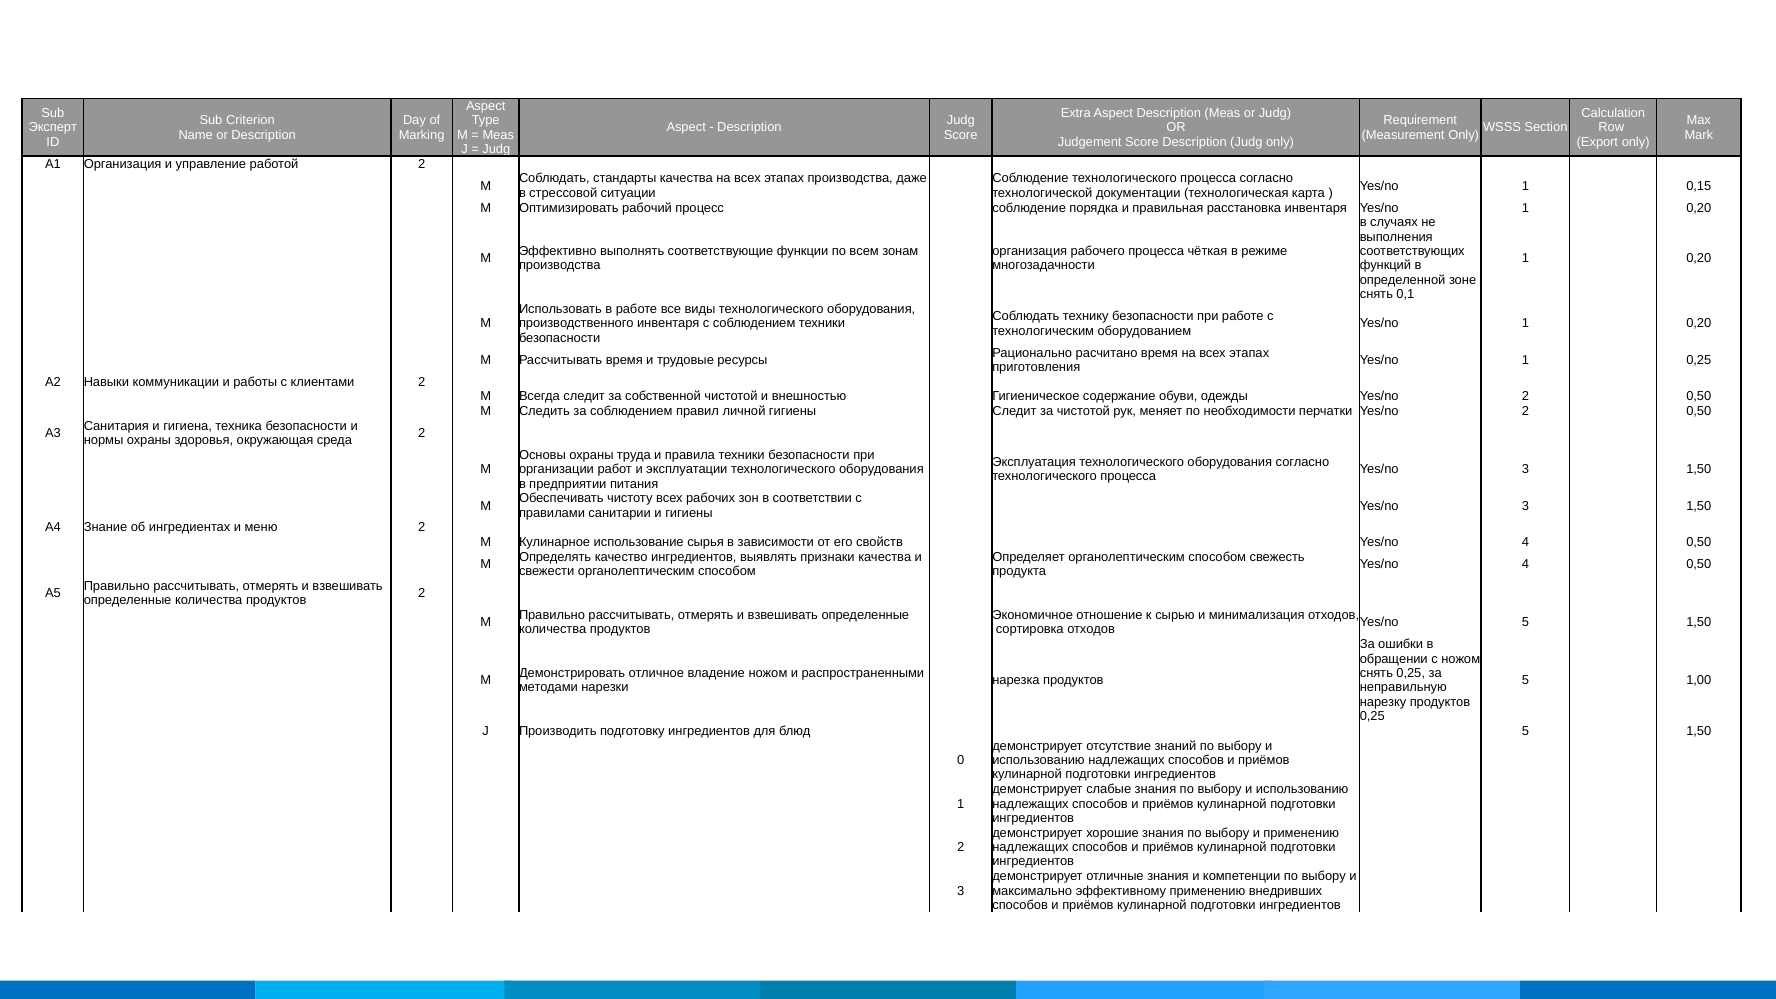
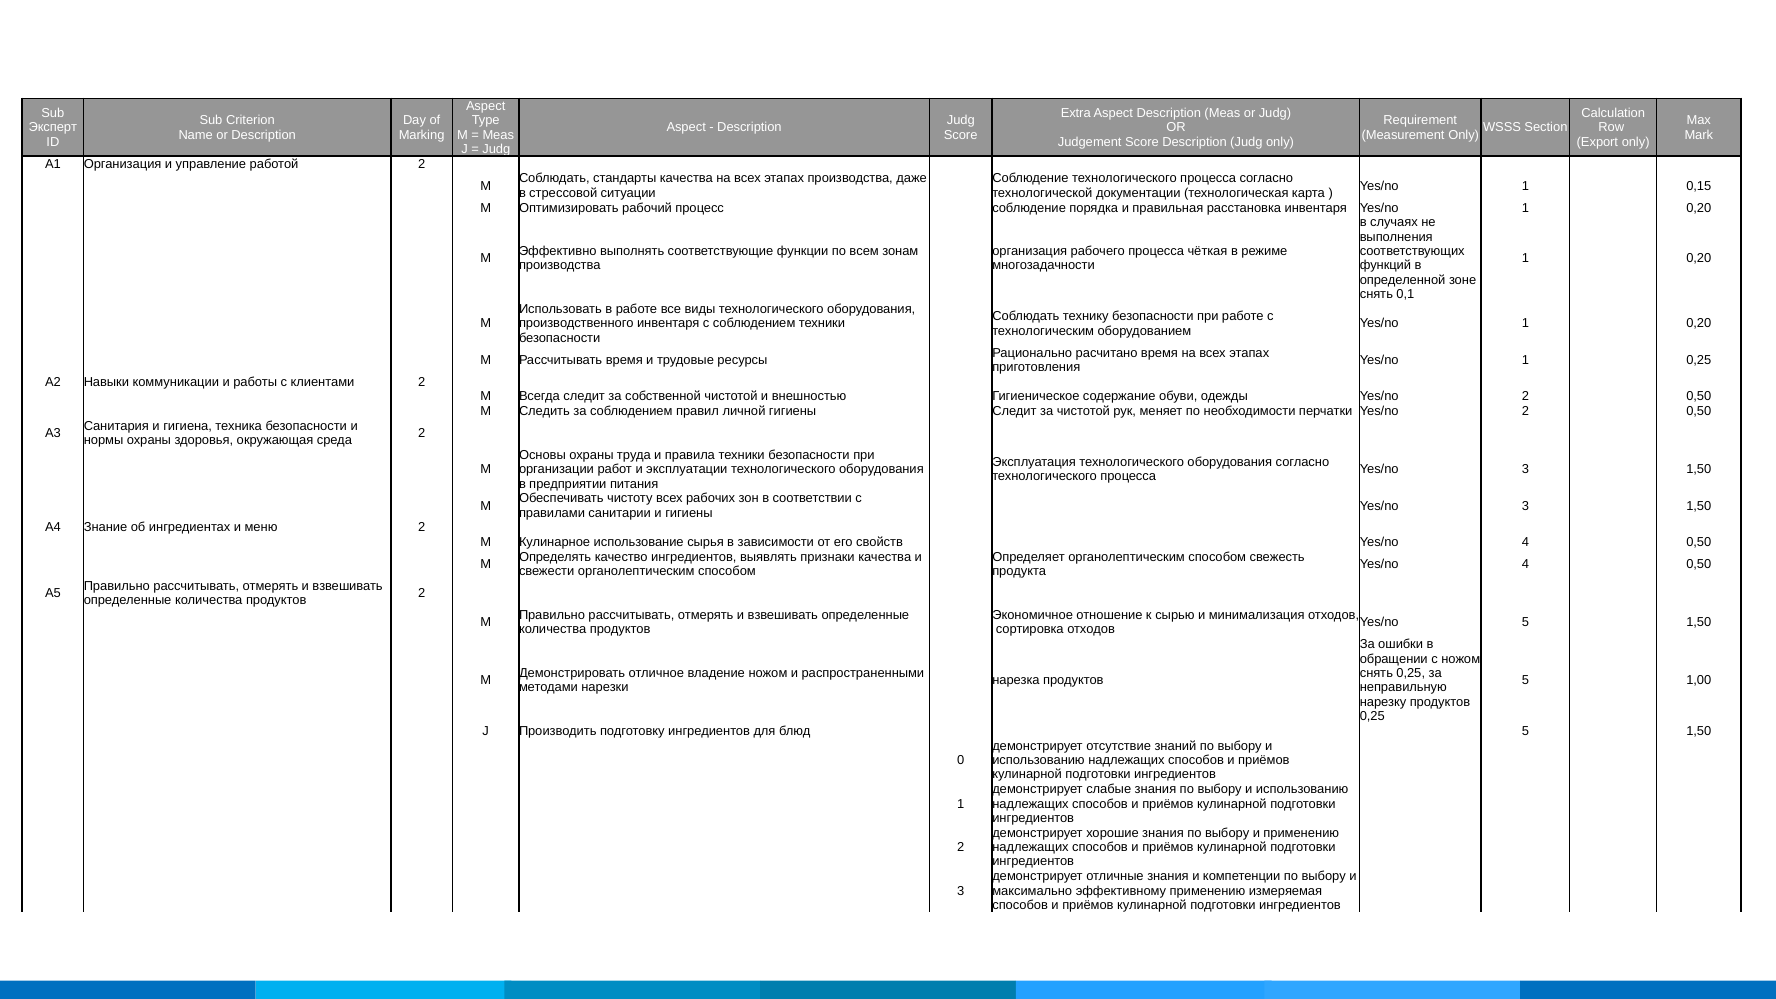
внедривших: внедривших -> измеряемая (1285, 891)
